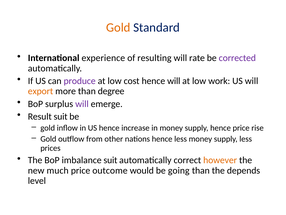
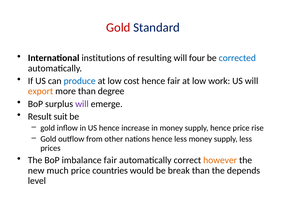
Gold colour: orange -> red (118, 27)
experience: experience -> institutions (103, 58)
rate: rate -> four (197, 58)
corrected colour: purple -> blue (237, 58)
produce colour: purple -> blue (80, 81)
hence will: will -> fair (174, 81)
imbalance suit: suit -> fair (110, 160)
outcome: outcome -> countries (110, 170)
going: going -> break (179, 170)
